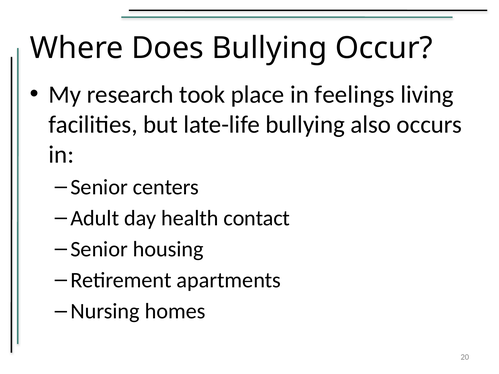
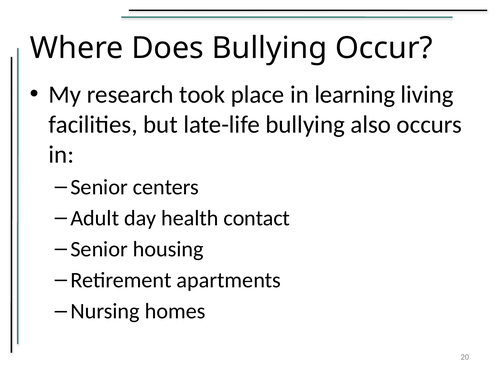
feelings: feelings -> learning (355, 95)
